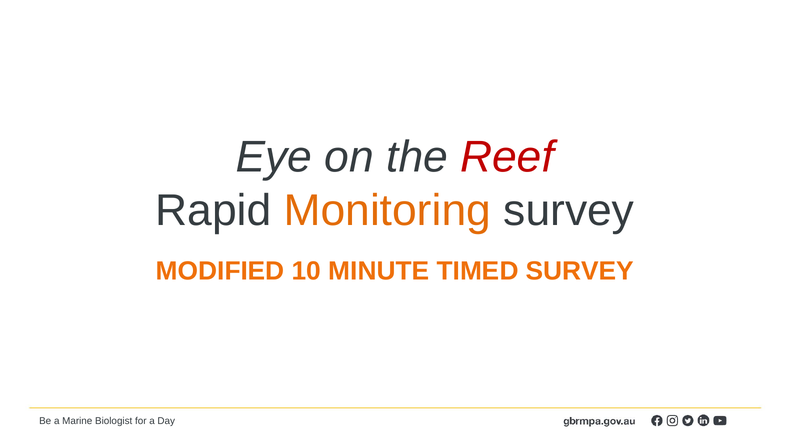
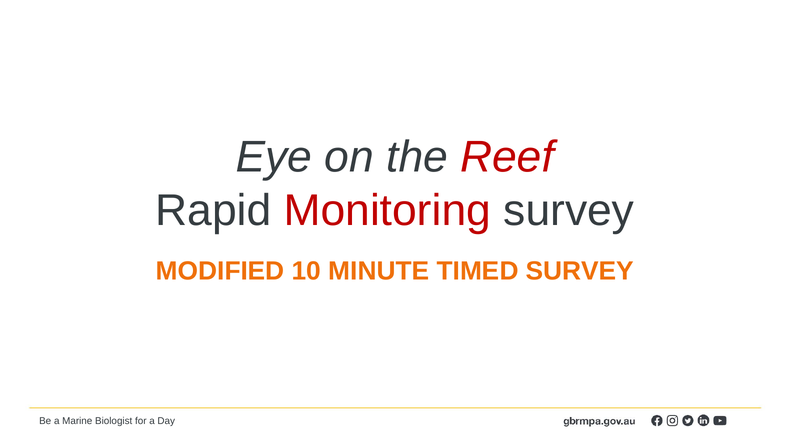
Monitoring colour: orange -> red (387, 211)
